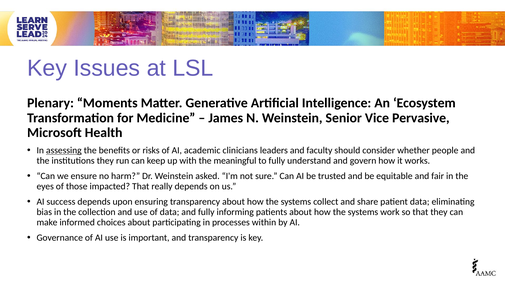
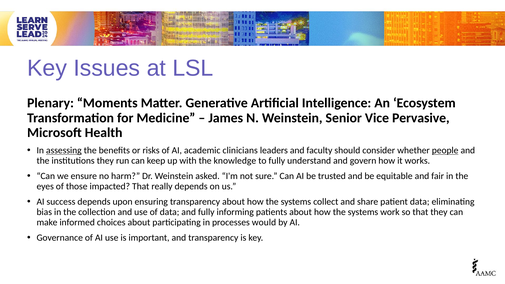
people underline: none -> present (445, 150)
meaningful: meaningful -> knowledge (235, 161)
within: within -> would (264, 222)
